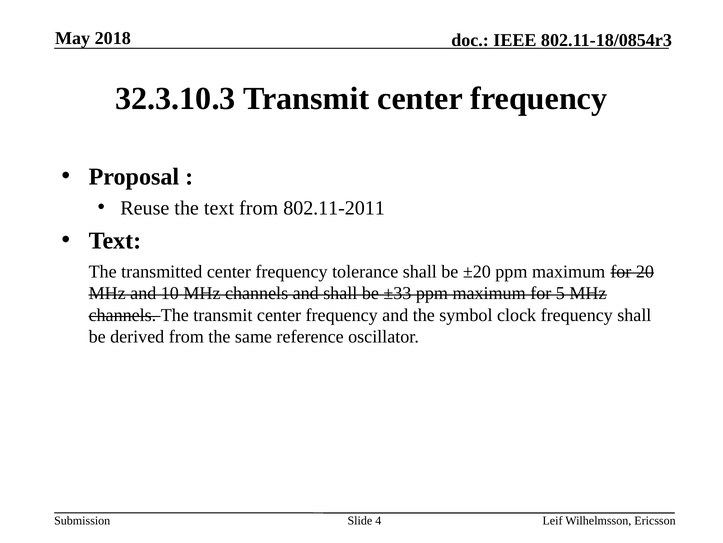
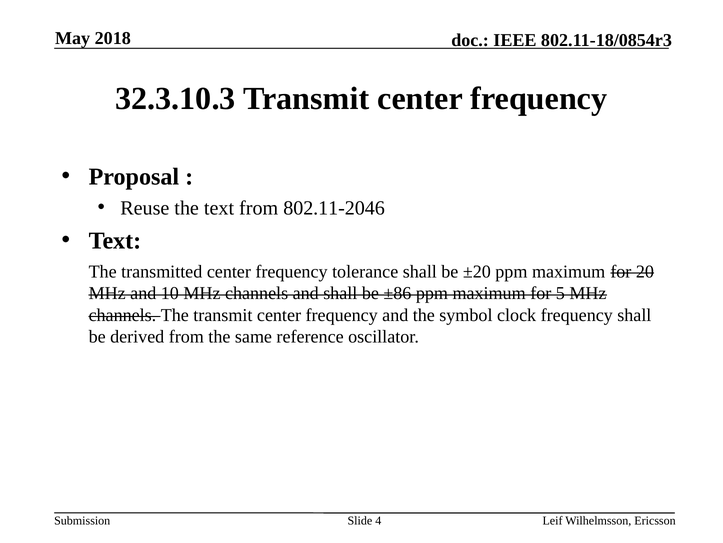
802.11-2011: 802.11-2011 -> 802.11-2046 (334, 208)
±33: ±33 -> ±86 (397, 293)
